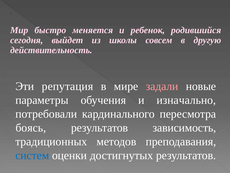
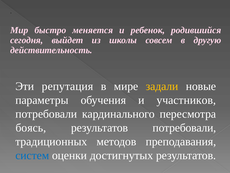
задали colour: pink -> yellow (162, 86)
изначально: изначально -> участников (186, 100)
результатов зависимость: зависимость -> потребовали (184, 127)
